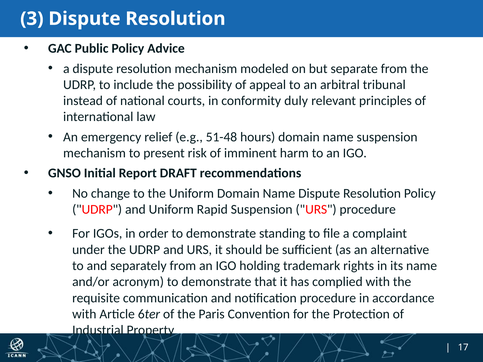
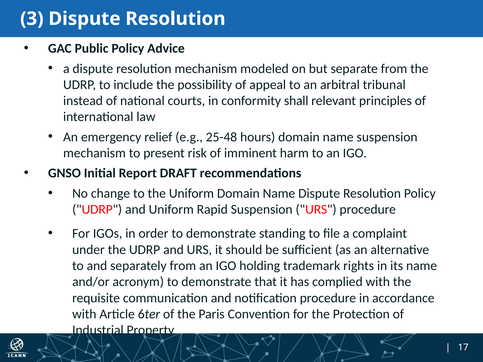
duly: duly -> shall (296, 101)
51-48: 51-48 -> 25-48 (221, 137)
